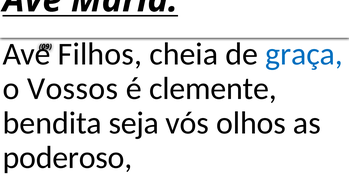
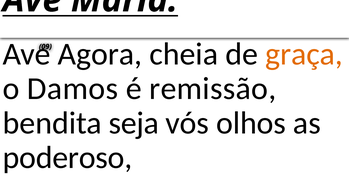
Filhos: Filhos -> Agora (100, 54)
graça colour: blue -> orange (304, 54)
Vossos: Vossos -> Damos (73, 89)
clemente: clemente -> remissão (213, 89)
